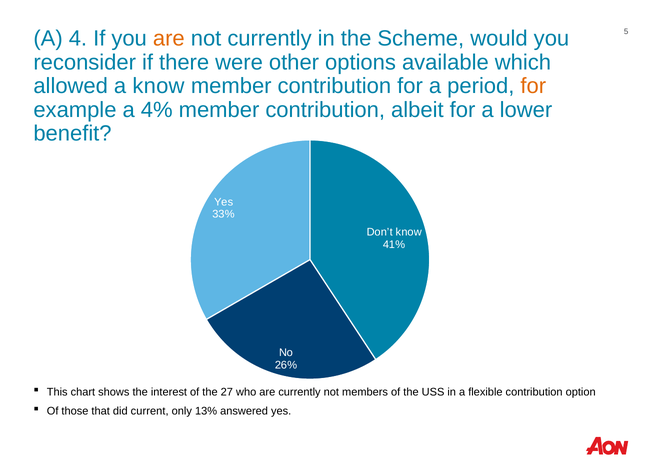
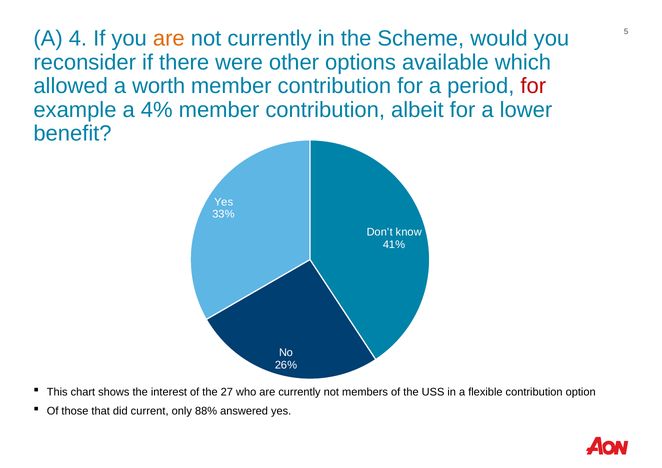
a know: know -> worth (159, 86)
for colour: orange -> red (533, 86)
13%: 13% -> 88% (206, 411)
